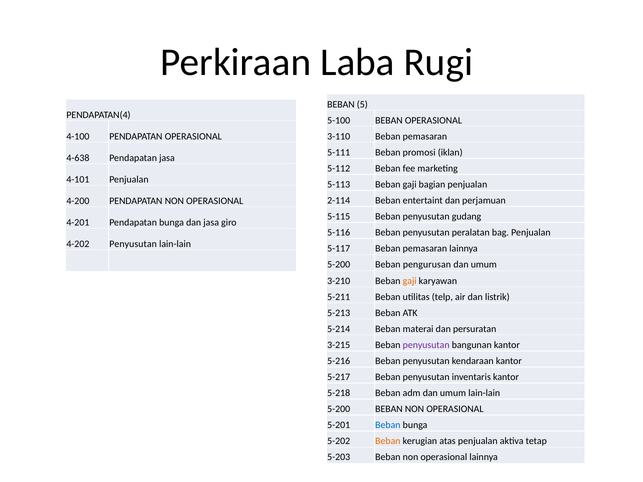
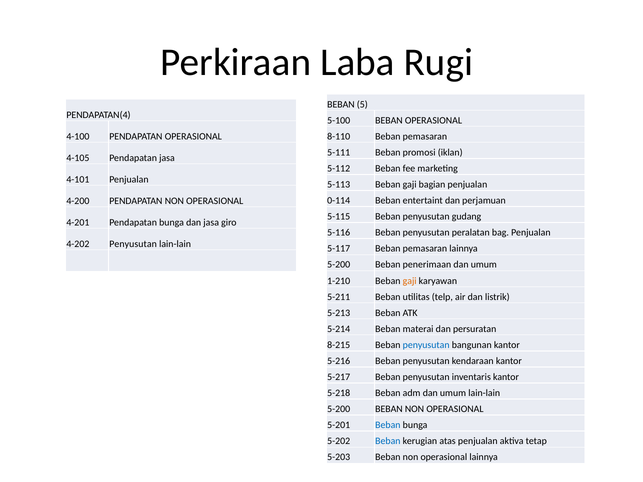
3-110: 3-110 -> 8-110 (339, 136)
4-638: 4-638 -> 4-105 (78, 158)
2-114: 2-114 -> 0-114 (339, 201)
pengurusan: pengurusan -> penerimaan (427, 265)
3-210: 3-210 -> 1-210 (339, 281)
3-215: 3-215 -> 8-215 (339, 345)
penyusutan colour: purple -> blue (426, 345)
Beban colour: orange -> blue (388, 441)
